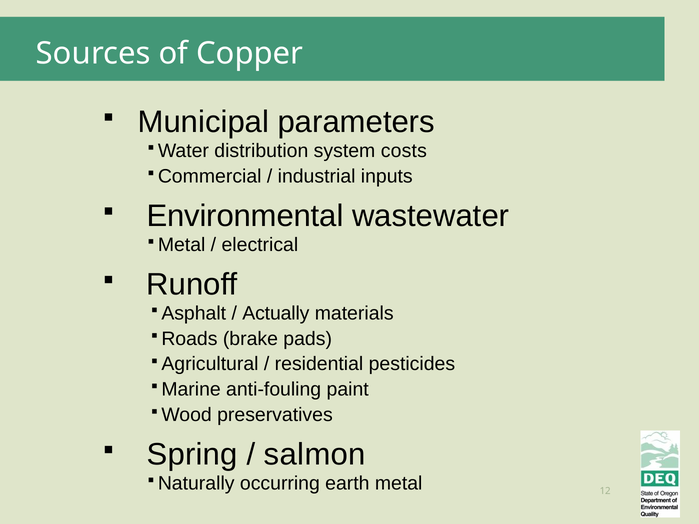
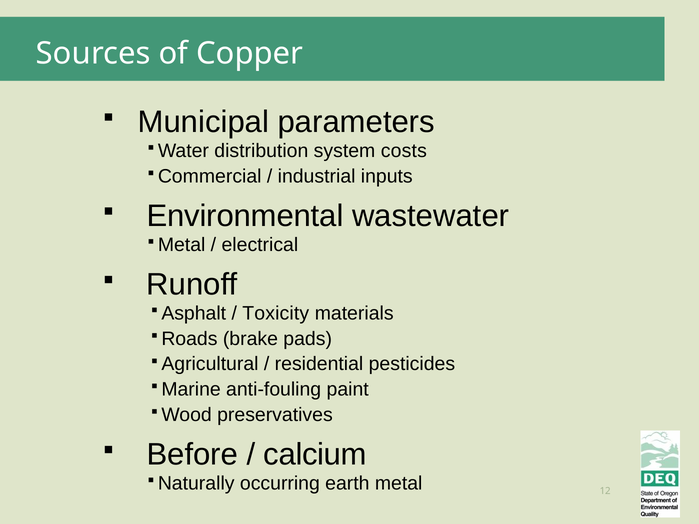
Actually: Actually -> Toxicity (276, 313)
Spring: Spring -> Before (192, 455)
salmon: salmon -> calcium (315, 455)
